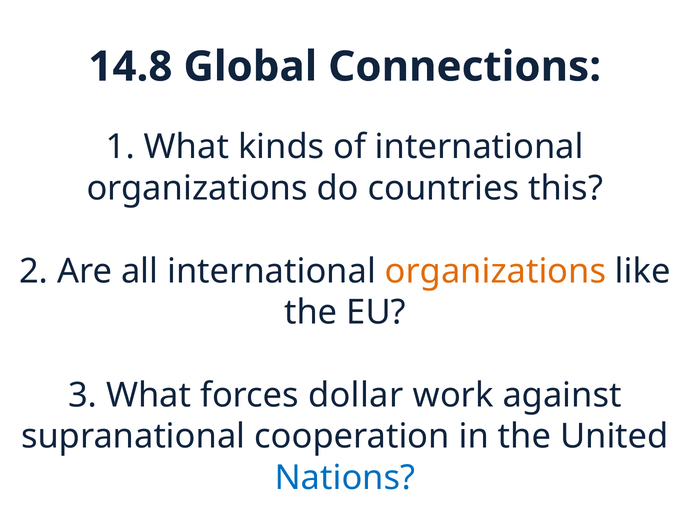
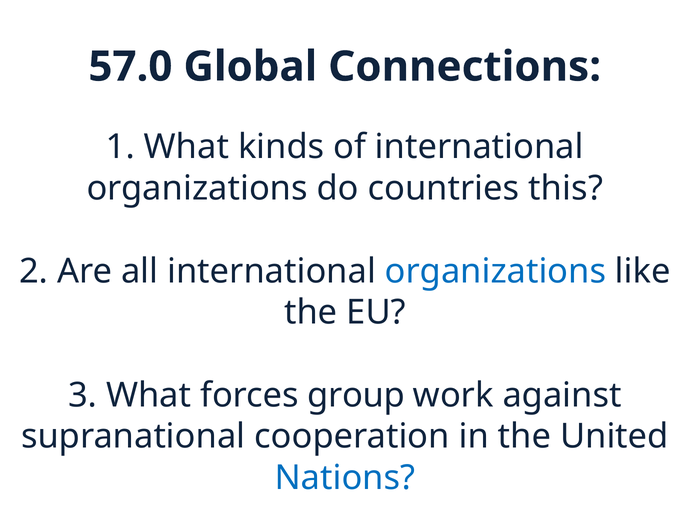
14.8: 14.8 -> 57.0 (130, 67)
organizations colour: orange -> blue (496, 271)
dollar: dollar -> group (356, 396)
